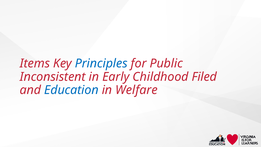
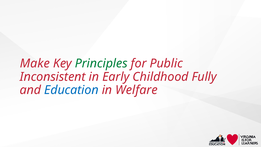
Items: Items -> Make (35, 63)
Principles colour: blue -> green (101, 63)
Filed: Filed -> Fully (204, 77)
